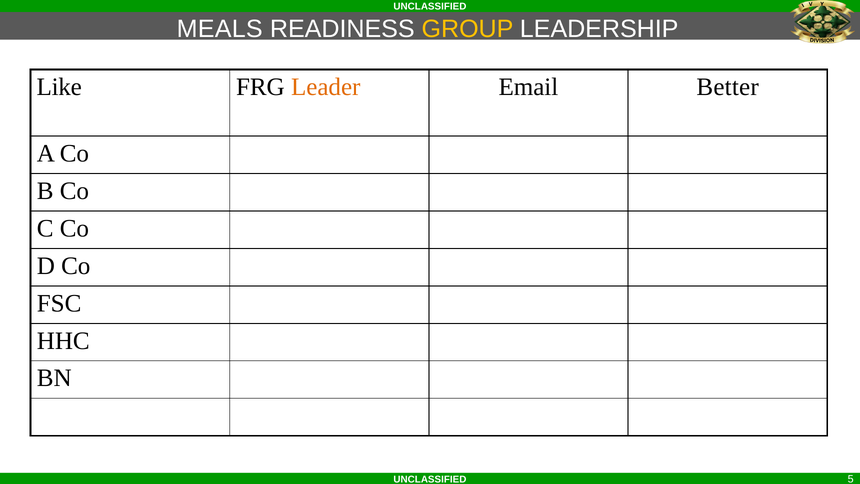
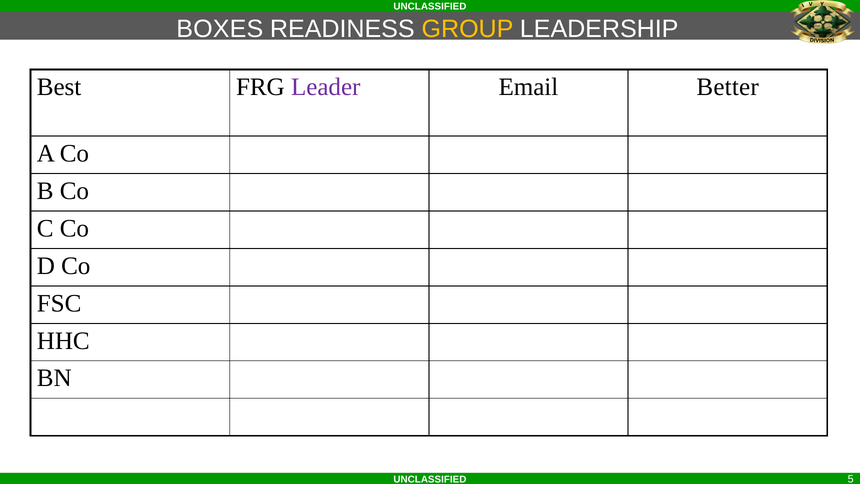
MEALS: MEALS -> BOXES (220, 29)
Like: Like -> Best (59, 87)
Leader colour: orange -> purple (326, 87)
